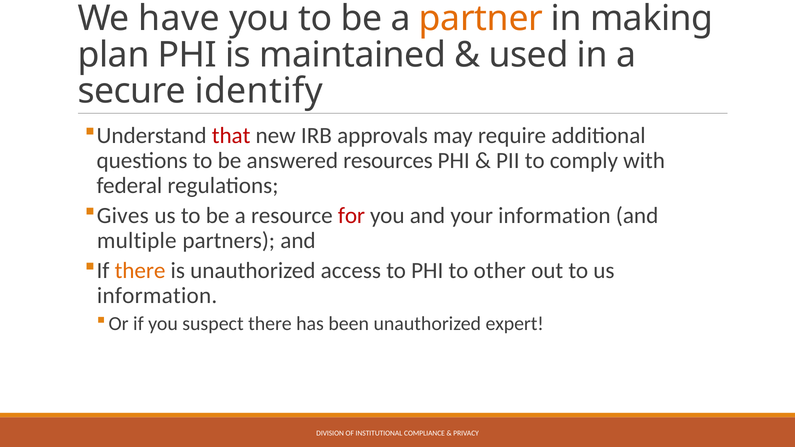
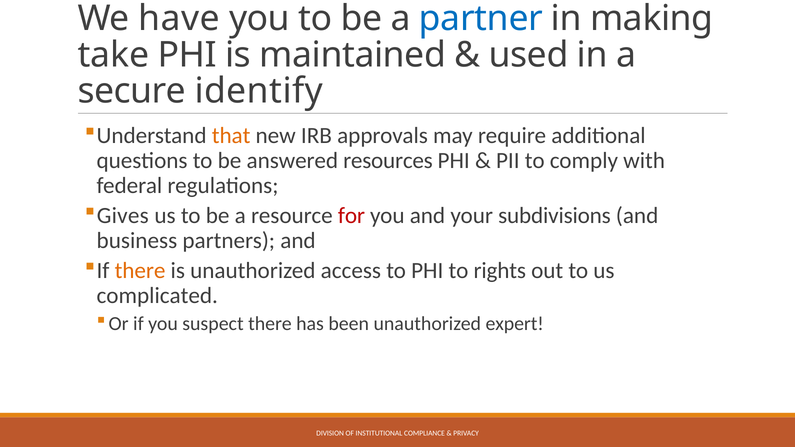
partner colour: orange -> blue (481, 19)
plan: plan -> take (113, 55)
that colour: red -> orange (231, 136)
your information: information -> subdivisions (554, 216)
multiple: multiple -> business (137, 241)
other: other -> rights (500, 271)
information: information -> complicated (157, 296)
